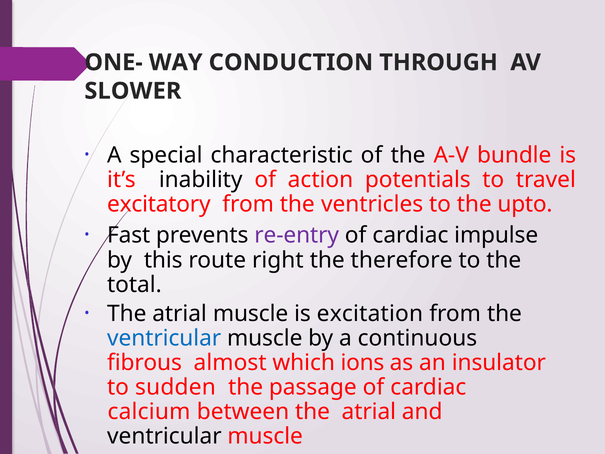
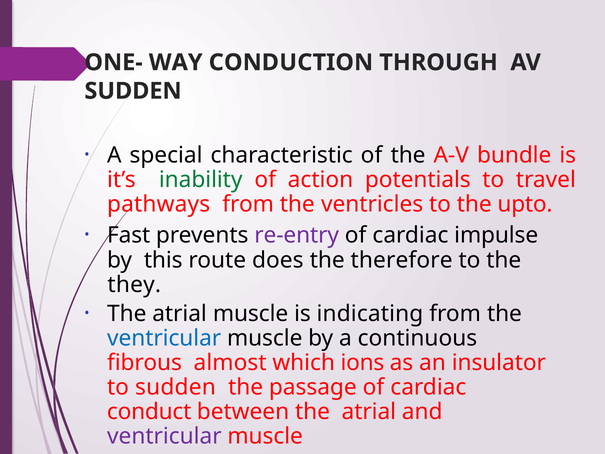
SLOWER: SLOWER -> SUDDEN (133, 91)
inability colour: black -> green (201, 180)
excitatory: excitatory -> pathways (159, 204)
right: right -> does (278, 260)
total: total -> they (134, 285)
excitation: excitation -> indicating (370, 314)
calcium: calcium -> conduct (149, 412)
ventricular colour: black -> purple (164, 436)
